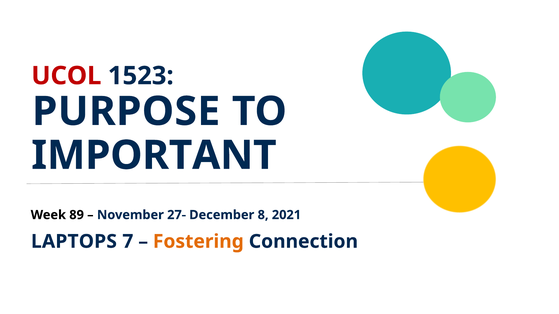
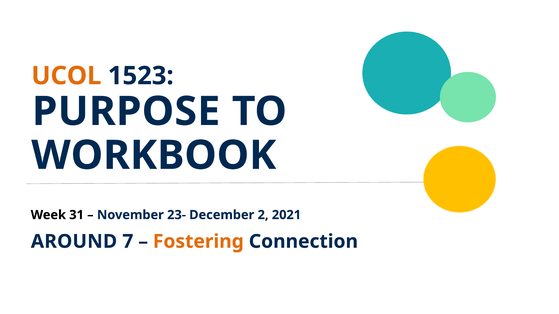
UCOL colour: red -> orange (66, 76)
IMPORTANT: IMPORTANT -> WORKBOOK (154, 156)
89: 89 -> 31 (77, 215)
27-: 27- -> 23- (177, 215)
8: 8 -> 2 (263, 215)
LAPTOPS: LAPTOPS -> AROUND (74, 242)
